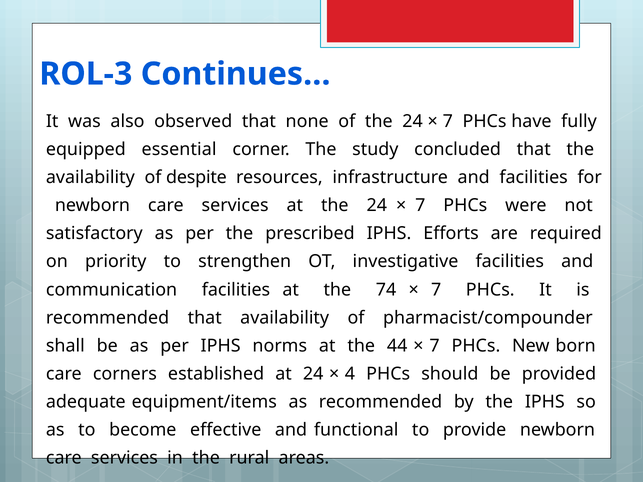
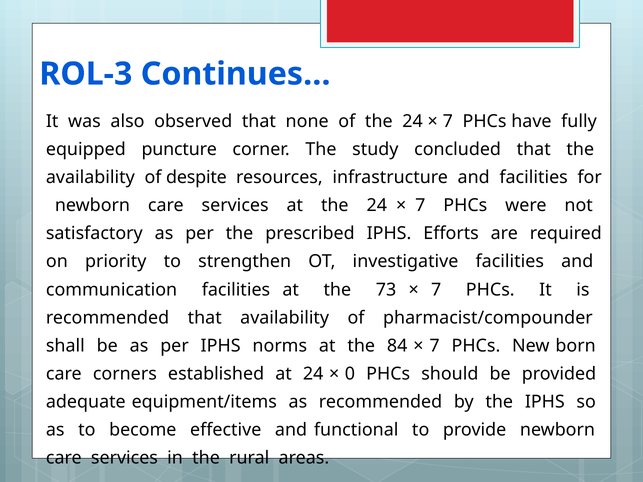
essential: essential -> puncture (179, 149)
74: 74 -> 73 (386, 290)
44: 44 -> 84 (397, 346)
4: 4 -> 0 (350, 374)
